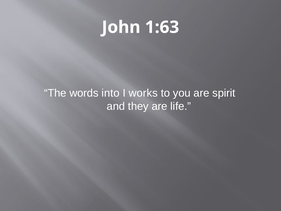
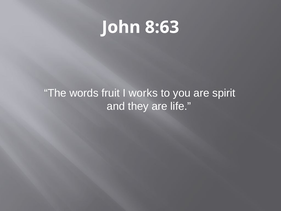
1:63: 1:63 -> 8:63 (162, 27)
into: into -> fruit (111, 93)
